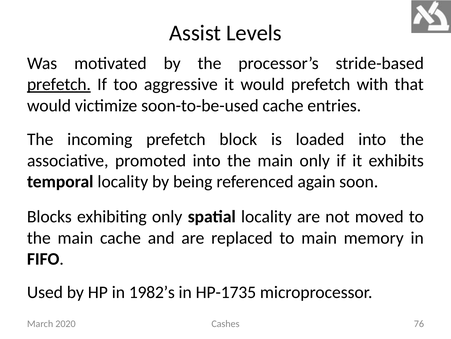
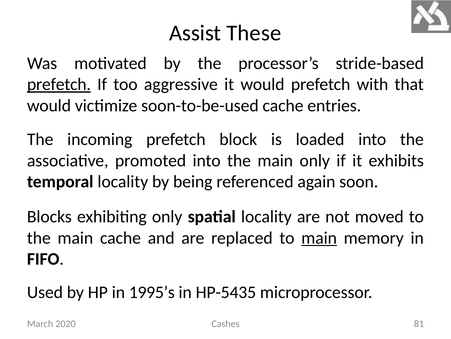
Levels: Levels -> These (254, 33)
main underline: none -> present (319, 237)
1982’s: 1982’s -> 1995’s (152, 292)
HP-1735: HP-1735 -> HP-5435 (226, 292)
76: 76 -> 81 (419, 323)
